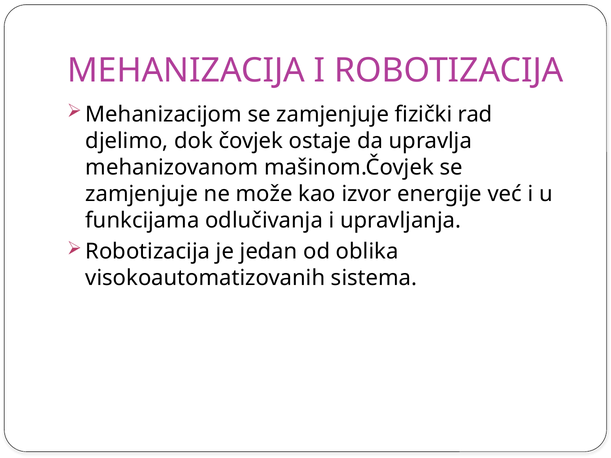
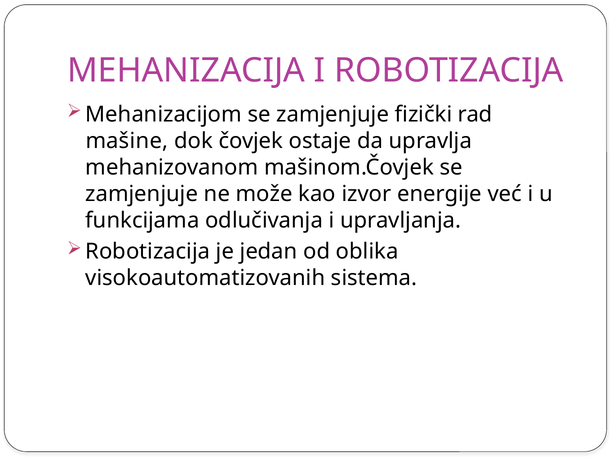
djelimo: djelimo -> mašine (127, 141)
